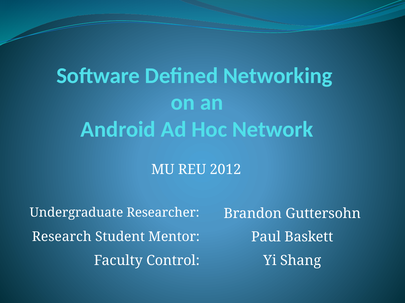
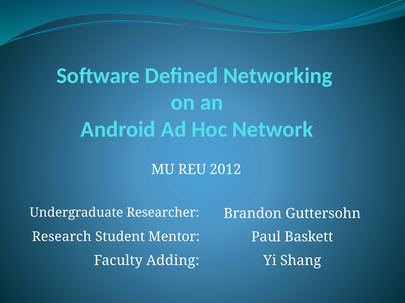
Control: Control -> Adding (173, 261)
